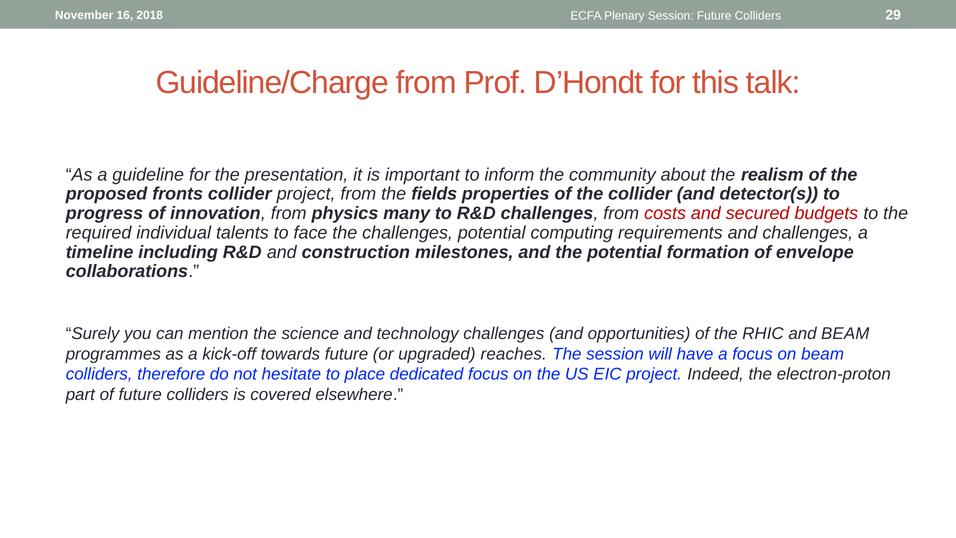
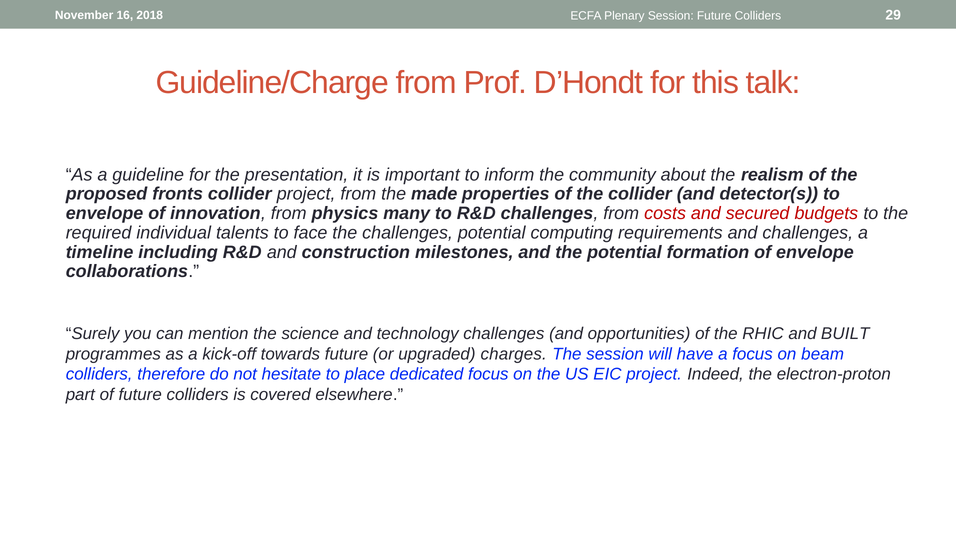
fields: fields -> made (434, 194)
progress: progress -> envelope (105, 213)
and BEAM: BEAM -> BUILT (845, 334)
reaches: reaches -> charges (514, 354)
